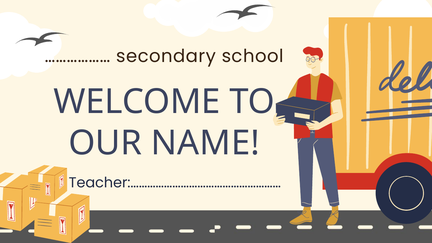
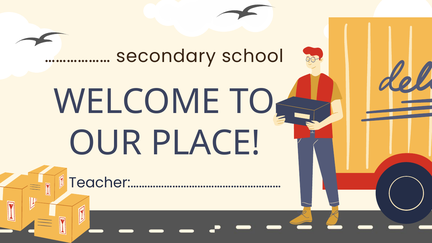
NAME: NAME -> PLACE (206, 143)
